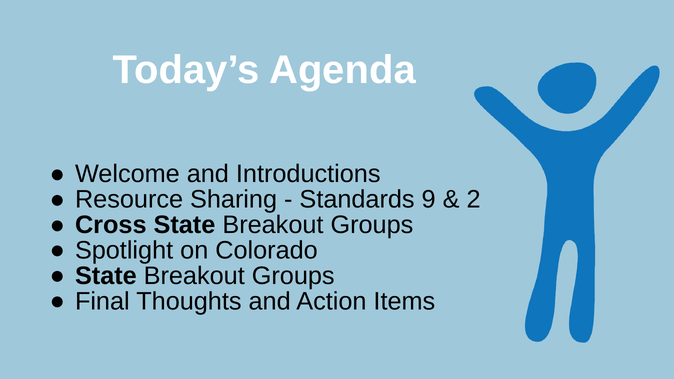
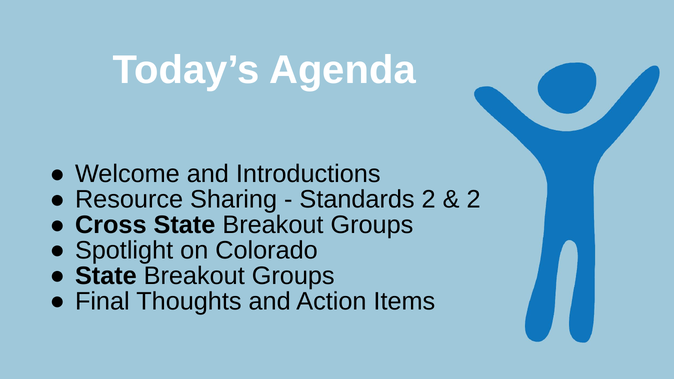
Standards 9: 9 -> 2 (429, 200)
